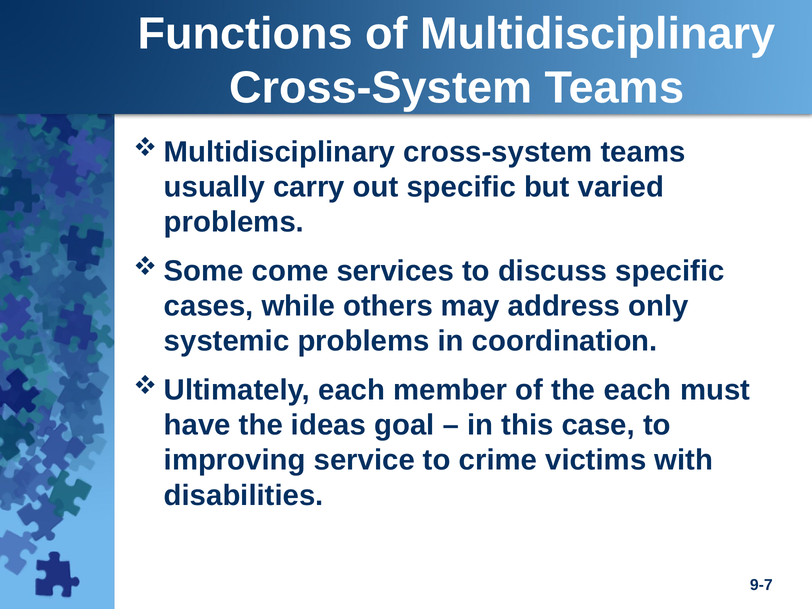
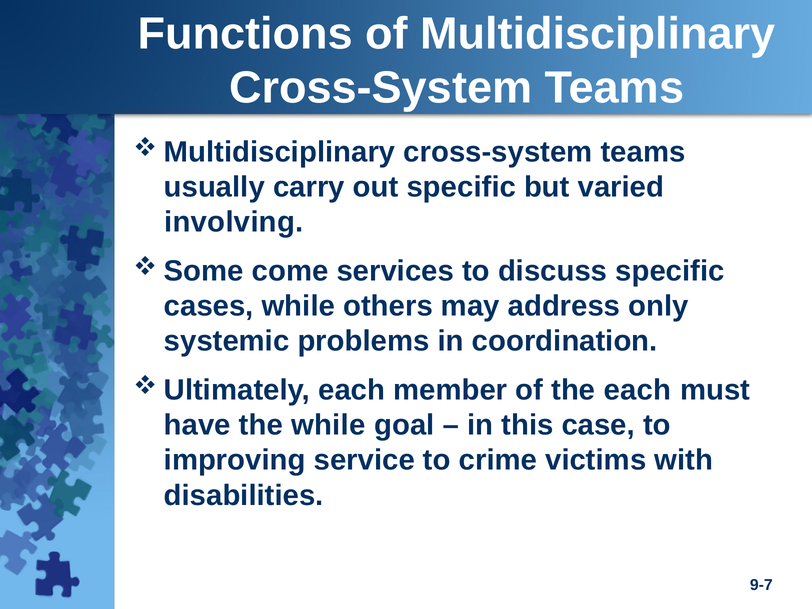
problems: problems -> involving (234, 222)
the ideas: ideas -> while (328, 425)
